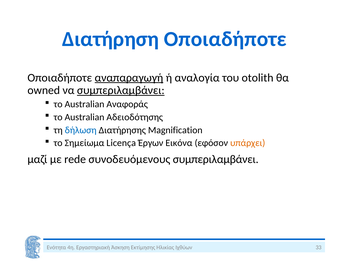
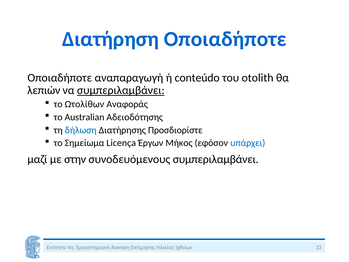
αναπαραγωγή underline: present -> none (129, 78)
αναλογία: αναλογία -> conteúdo (197, 78)
owned: owned -> λεπιών (44, 90)
Australian: Australian -> Ωτολίθων (84, 104)
Magnification: Magnification -> Προσδιορίστε (175, 130)
Eικόνα: Eικόνα -> Μήκος (179, 143)
υπάρχει colour: orange -> blue (248, 143)
rede: rede -> στην (75, 159)
